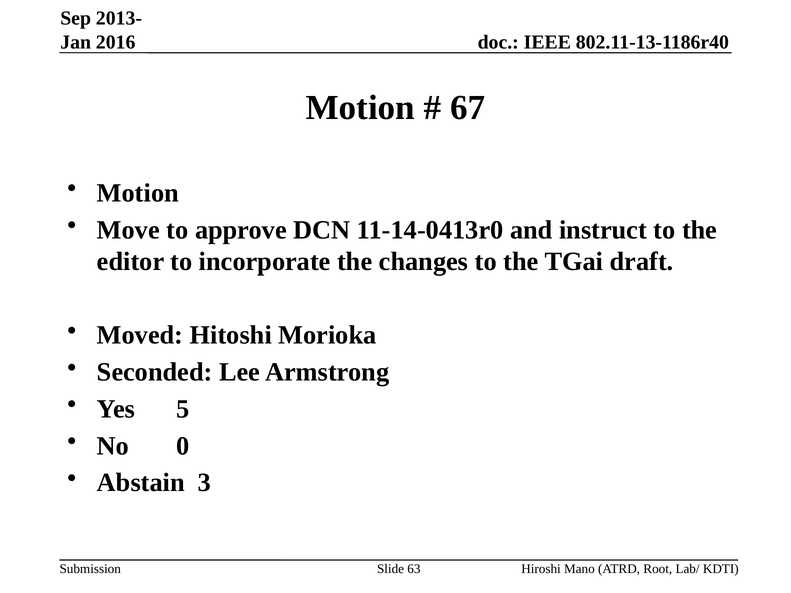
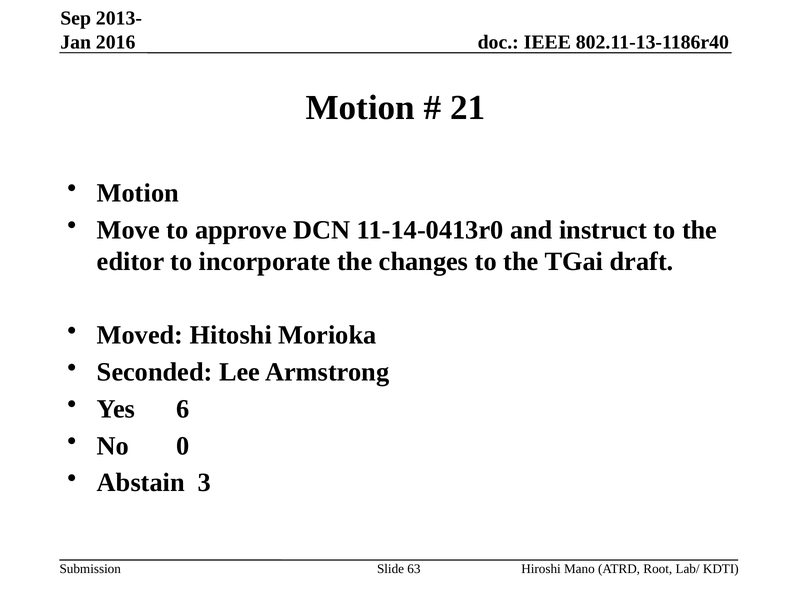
67: 67 -> 21 (468, 108)
5: 5 -> 6 (183, 409)
